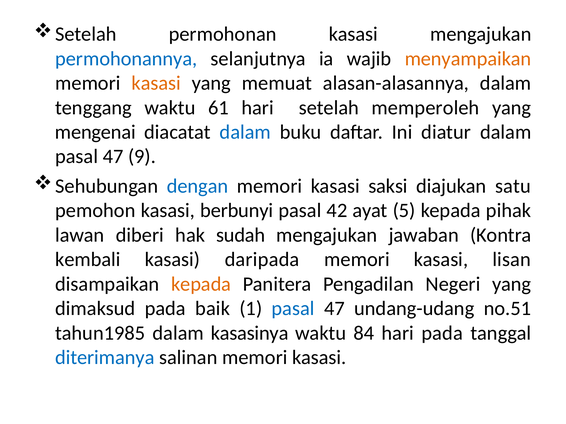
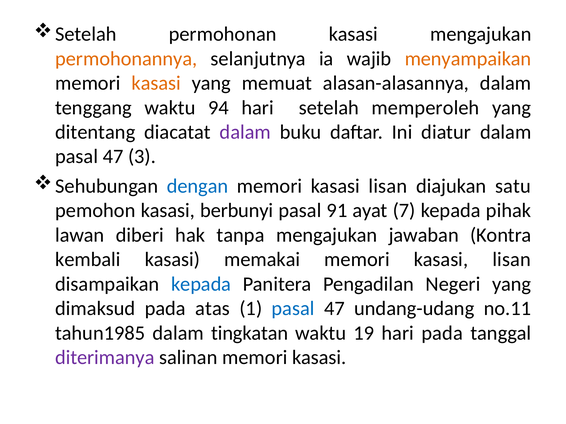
permohonannya colour: blue -> orange (126, 59)
61: 61 -> 94 (218, 108)
mengenai: mengenai -> ditentang (95, 132)
dalam colour: blue -> purple (245, 132)
9: 9 -> 3 (142, 157)
saksi: saksi -> lisan (388, 186)
42: 42 -> 91 (337, 211)
5: 5 -> 7 (404, 211)
sudah: sudah -> tanpa (241, 235)
daripada: daripada -> memakai (262, 260)
kepada colour: orange -> blue (201, 284)
baik: baik -> atas (213, 309)
no.51: no.51 -> no.11 (507, 309)
kasasinya: kasasinya -> tingkatan (250, 333)
84: 84 -> 19 (364, 333)
diterimanya colour: blue -> purple (105, 358)
